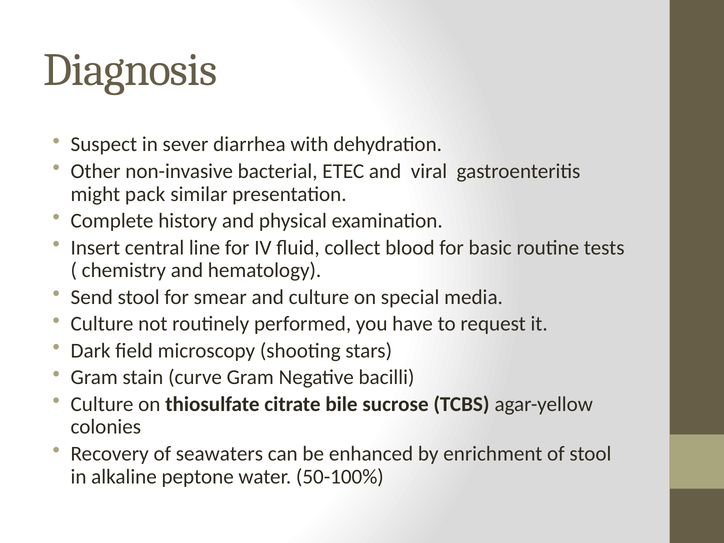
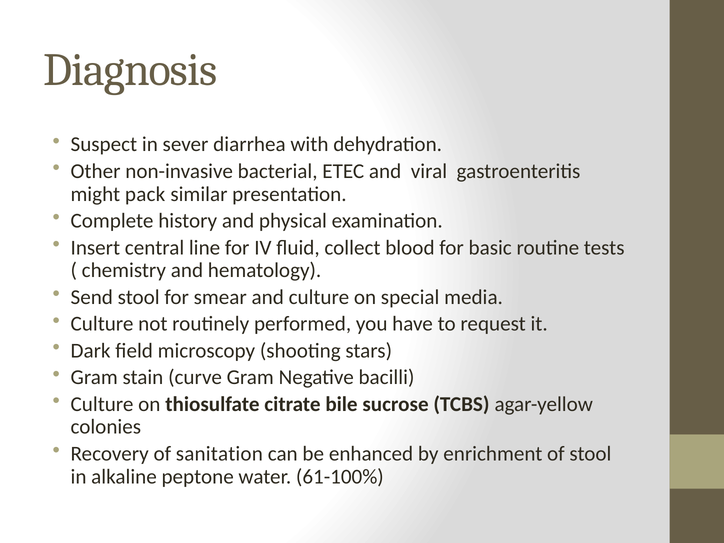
seawaters: seawaters -> sanitation (219, 454)
50-100%: 50-100% -> 61-100% (340, 477)
